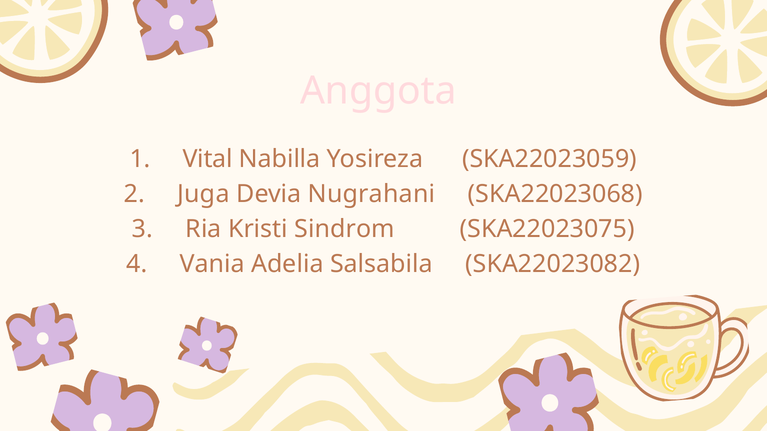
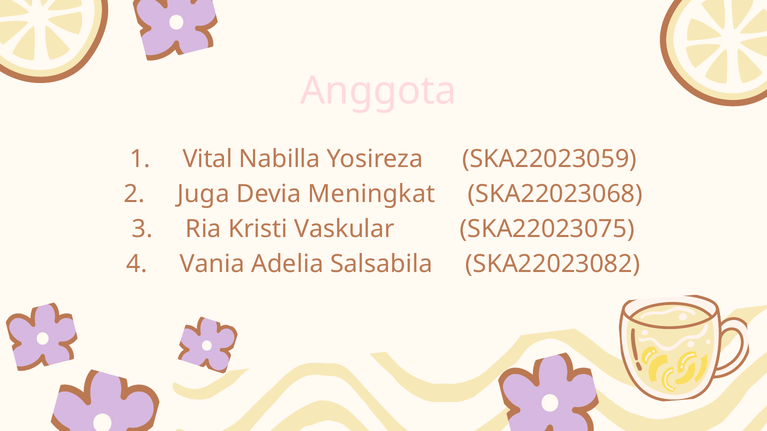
Nugrahani: Nugrahani -> Meningkat (372, 194)
Sindrom: Sindrom -> Vaskular (345, 229)
